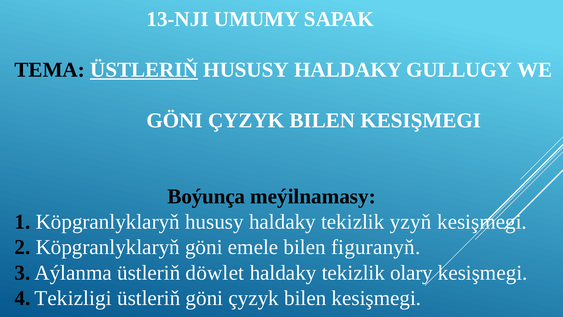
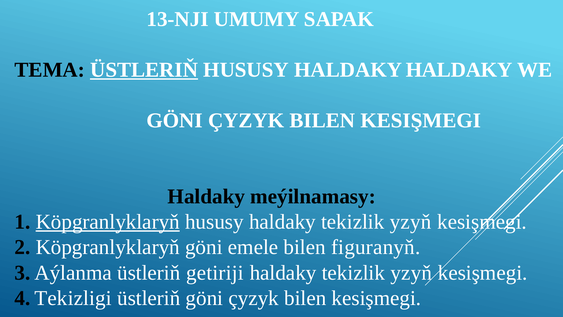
HALDAKY GULLUGY: GULLUGY -> HALDAKY (459, 70)
Boýunça: Boýunça -> Haldaky (206, 196)
Köpgranlyklaryň underline: none -> present (108, 222)
döwlet: döwlet -> getiriji (215, 272)
olary: olary -> yzyň (411, 272)
